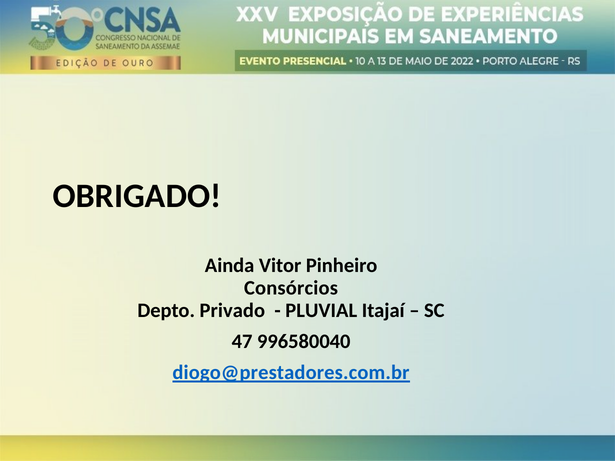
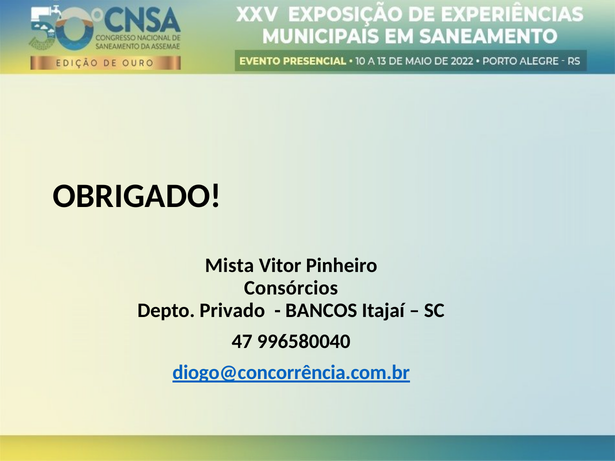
Ainda: Ainda -> Mista (229, 266)
PLUVIAL: PLUVIAL -> BANCOS (321, 311)
diogo@prestadores.com.br: diogo@prestadores.com.br -> diogo@concorrência.com.br (291, 373)
